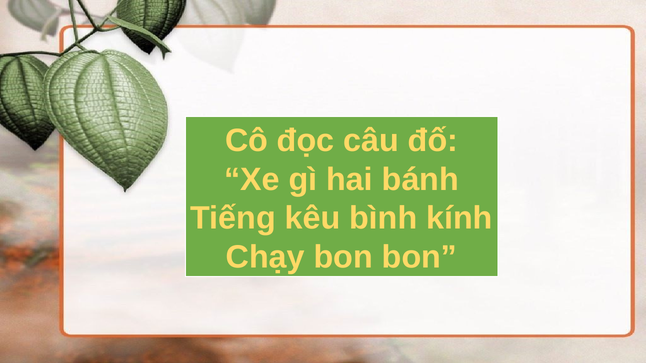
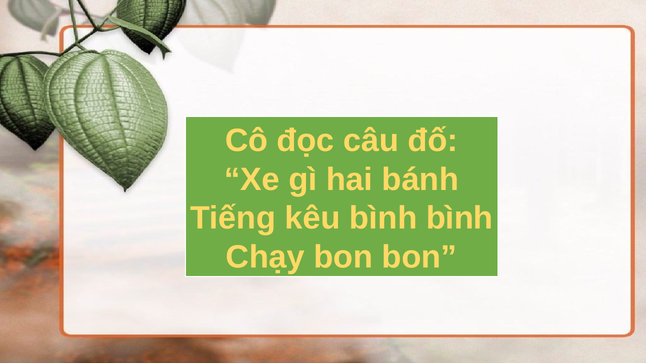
bình kính: kính -> bình (460, 218)
